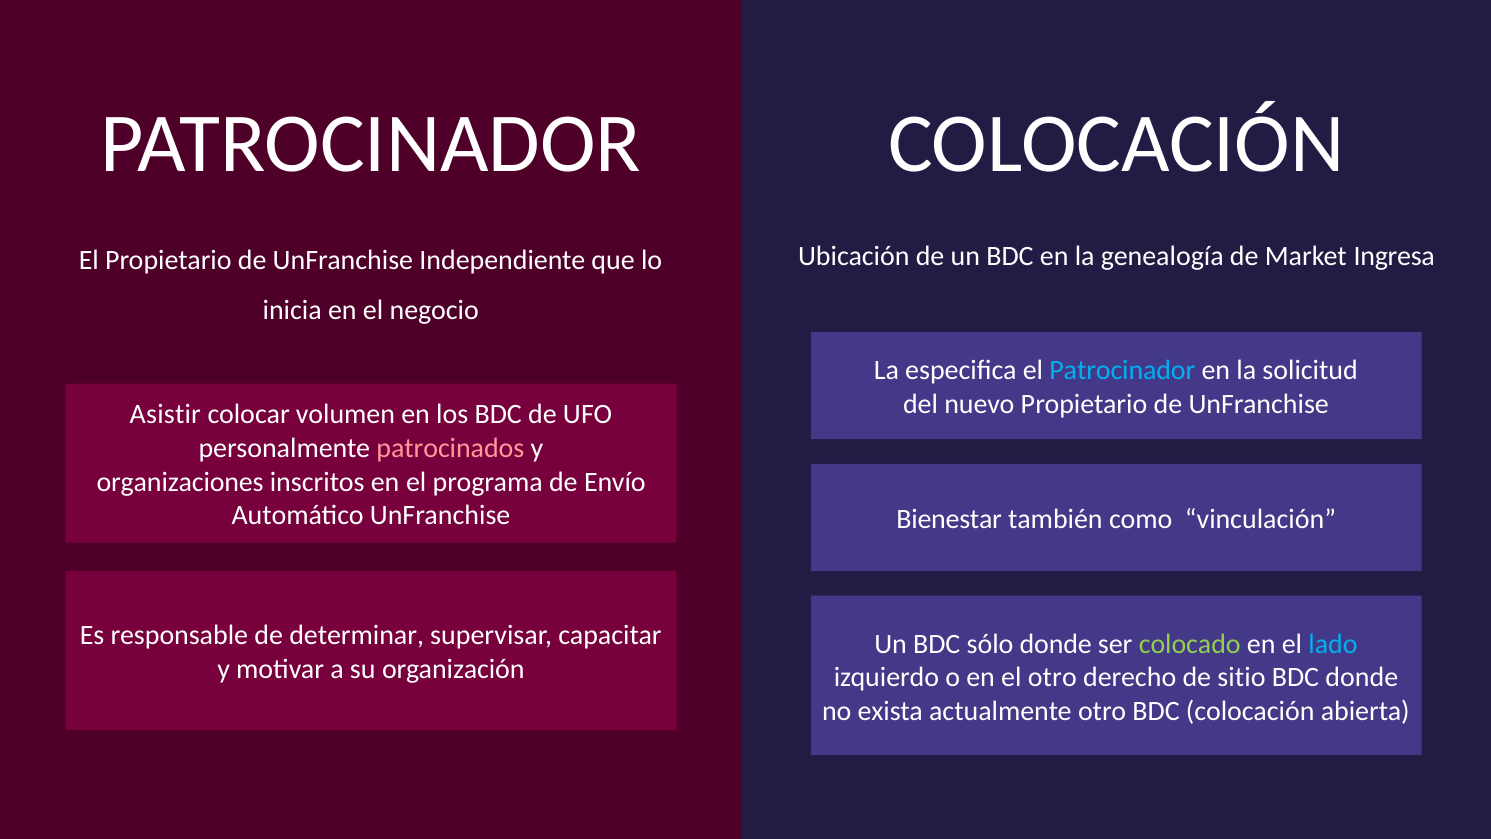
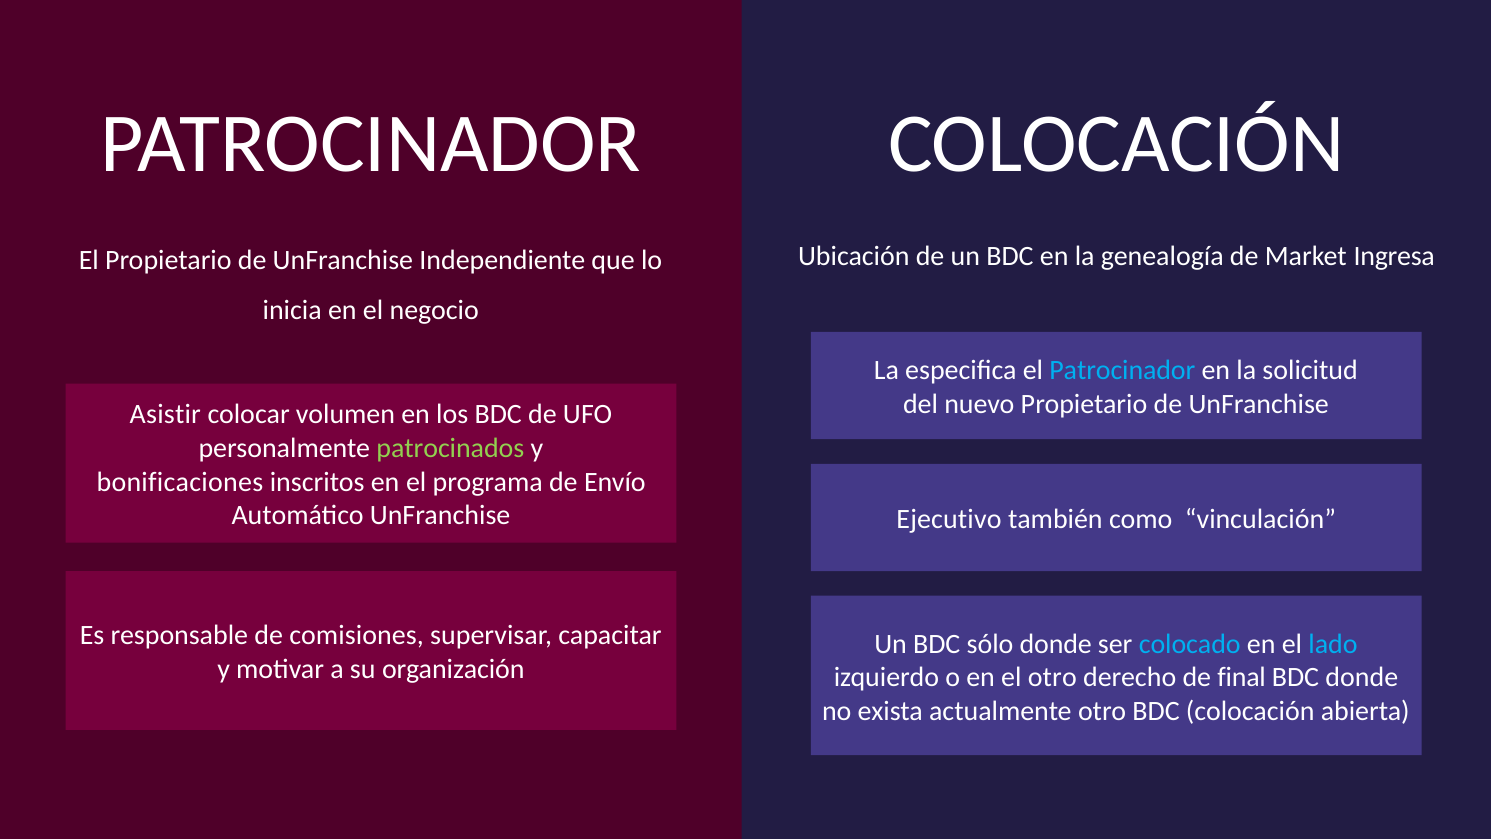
patrocinados colour: pink -> light green (450, 448)
organizaciones: organizaciones -> bonificaciones (180, 482)
Bienestar: Bienestar -> Ejecutivo (949, 519)
determinar: determinar -> comisiones (357, 635)
colocado colour: light green -> light blue (1190, 644)
sitio: sitio -> final (1242, 677)
